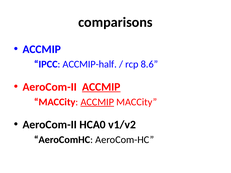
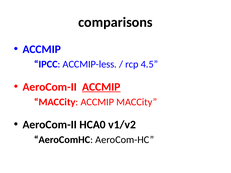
ACCMIP-half: ACCMIP-half -> ACCMIP-less (90, 64)
8.6: 8.6 -> 4.5 (149, 64)
ACCMIP underline: present -> none (97, 102)
